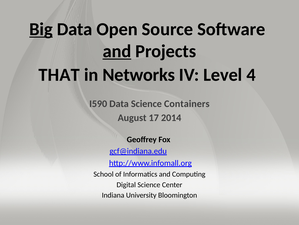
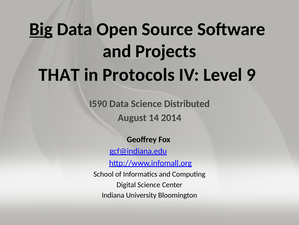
and underline: present -> none (117, 51)
Networks: Networks -> Protocols (139, 75)
4: 4 -> 9 (251, 75)
Containers: Containers -> Distributed (187, 103)
17: 17 -> 14 (154, 117)
